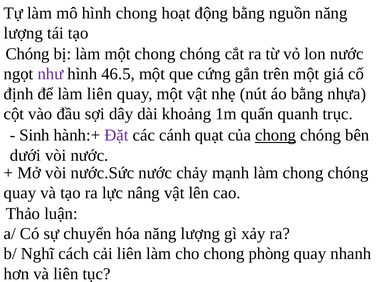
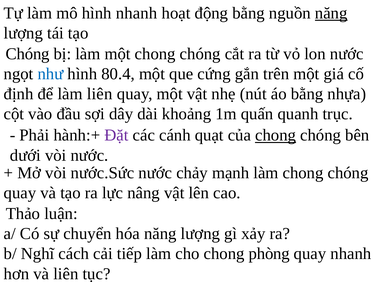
hình chong: chong -> nhanh (137, 13)
năng underline: none -> present (331, 13)
như colour: purple -> blue (50, 74)
46.5: 46.5 -> 80.4 (118, 74)
Sinh: Sinh -> Phải (34, 135)
cải liên: liên -> tiếp (129, 254)
